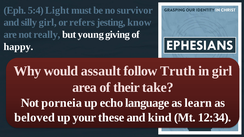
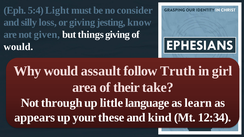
survivor: survivor -> consider (135, 10)
silly girl: girl -> loss (48, 22)
or refers: refers -> giving (82, 22)
really: really -> given (47, 35)
young: young -> things (91, 35)
happy: happy -> would (18, 47)
porneia: porneia -> through (62, 103)
echo: echo -> little (111, 103)
beloved: beloved -> appears (35, 118)
